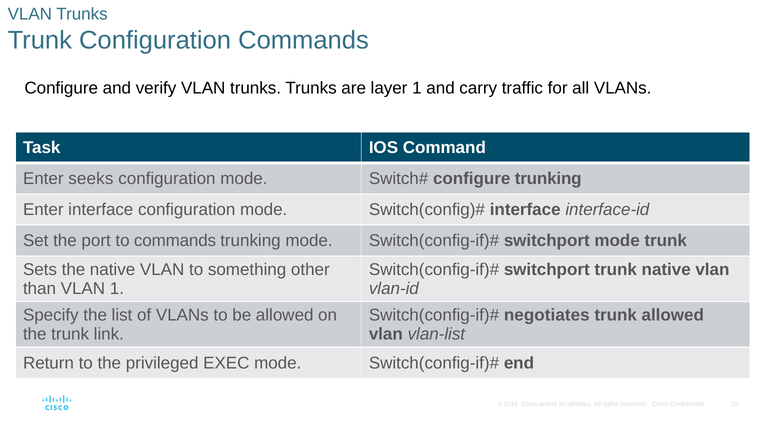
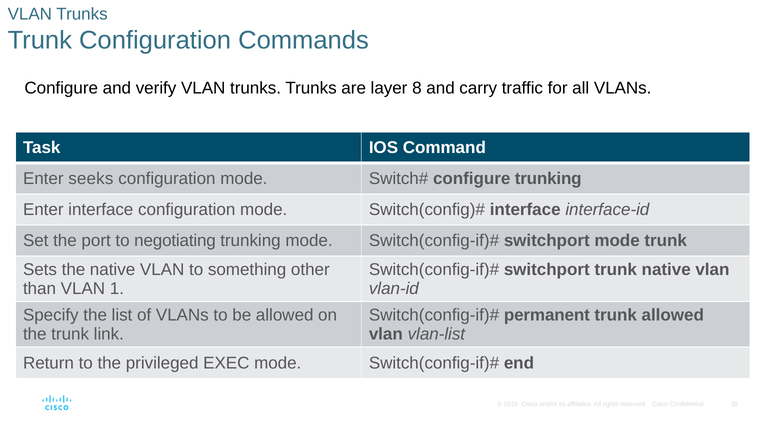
layer 1: 1 -> 8 (417, 88)
to commands: commands -> negotiating (175, 241)
negotiates: negotiates -> permanent (547, 315)
